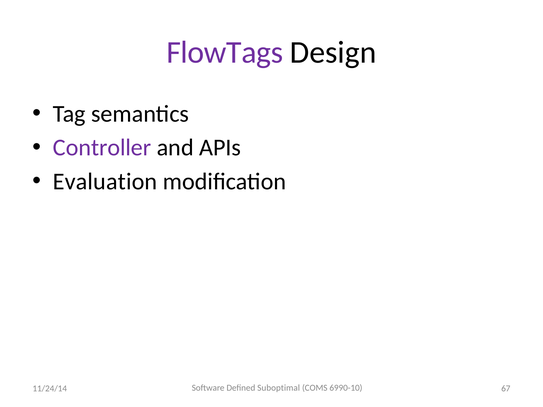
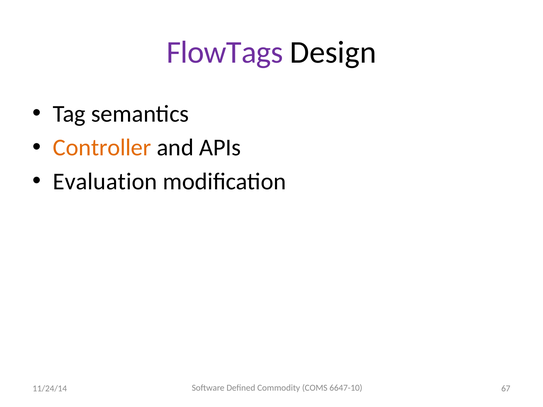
Controller colour: purple -> orange (102, 148)
Suboptimal: Suboptimal -> Commodity (279, 388)
6990-10: 6990-10 -> 6647-10 (346, 388)
